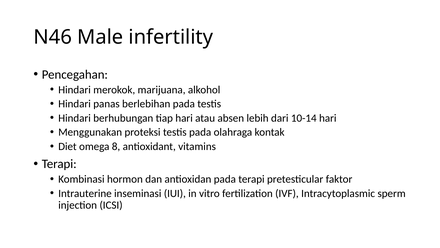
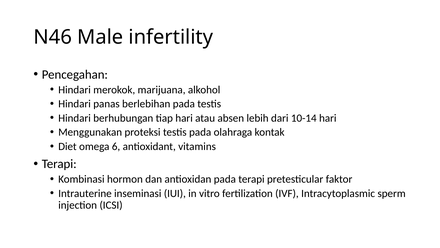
8: 8 -> 6 (116, 146)
